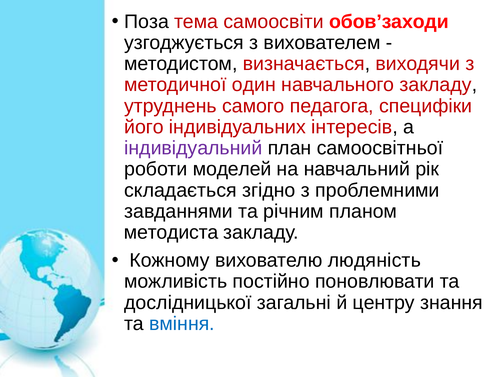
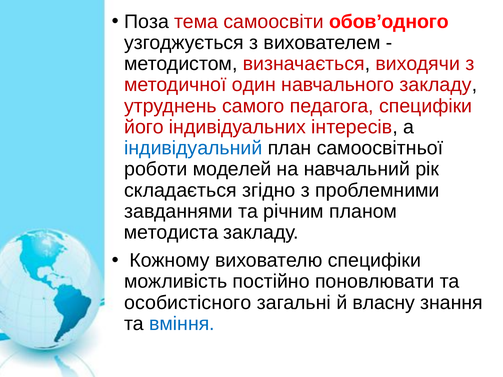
обов’заходи: обов’заходи -> обов’одного (389, 22)
індивідуальний colour: purple -> blue (193, 148)
вихователю людяність: людяність -> специфіки (374, 261)
дослідницької: дослідницької -> особистісного (188, 303)
центру: центру -> власну (384, 303)
